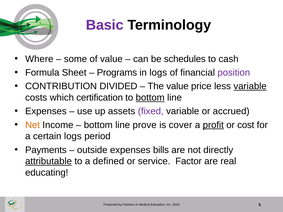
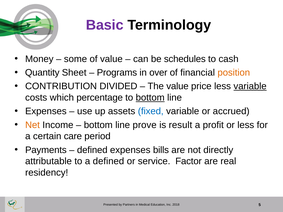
Where: Where -> Money (39, 59)
Formula: Formula -> Quantity (42, 73)
in logs: logs -> over (158, 73)
position colour: purple -> orange (234, 73)
certification: certification -> percentage (100, 98)
fixed colour: purple -> blue (151, 111)
cover: cover -> result (180, 125)
profit underline: present -> none (213, 125)
or cost: cost -> less (246, 125)
certain logs: logs -> care (73, 136)
outside: outside -> defined (92, 150)
attributable underline: present -> none (49, 161)
educating: educating -> residency (47, 173)
